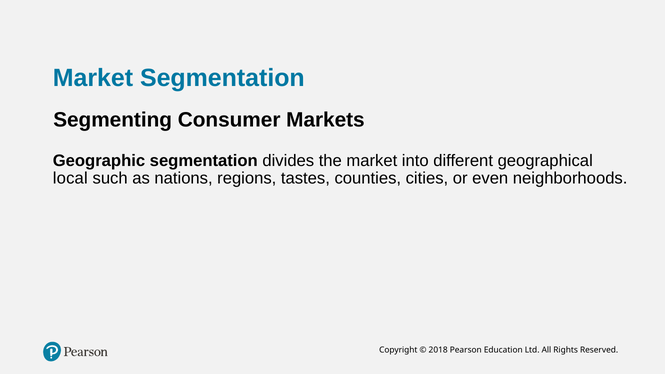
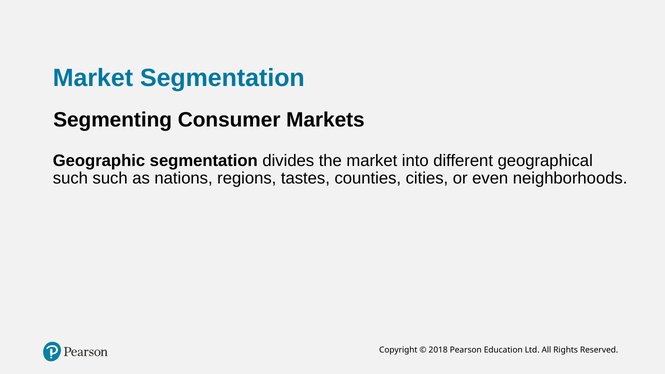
local: local -> such (70, 179)
